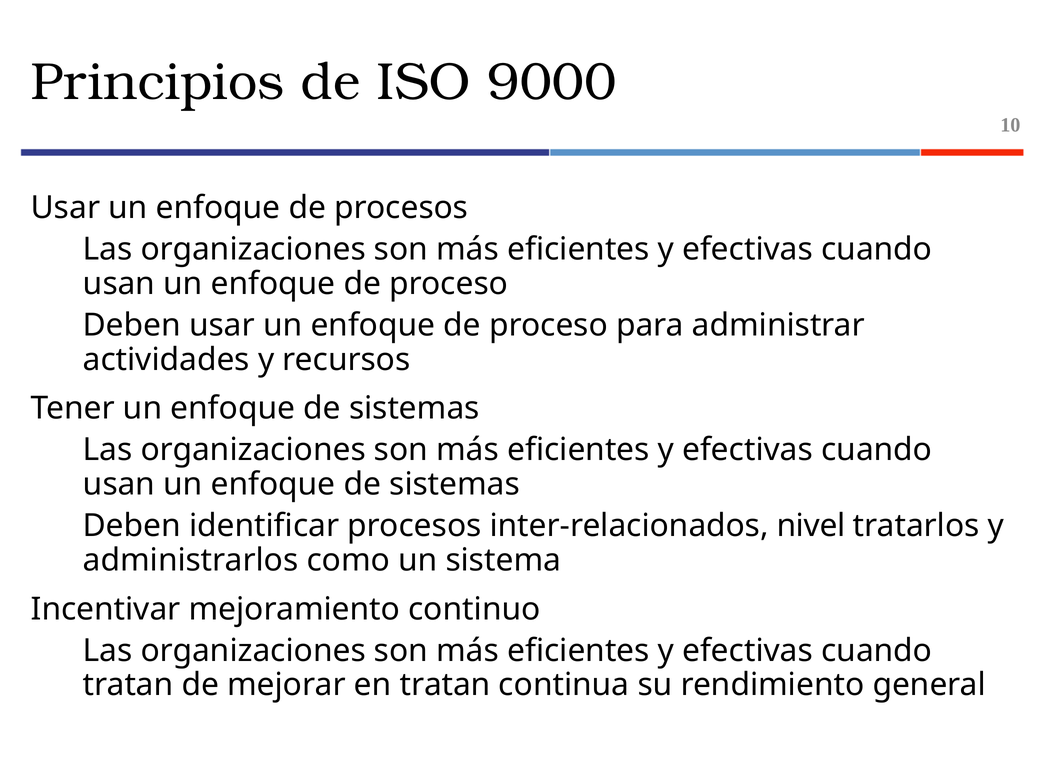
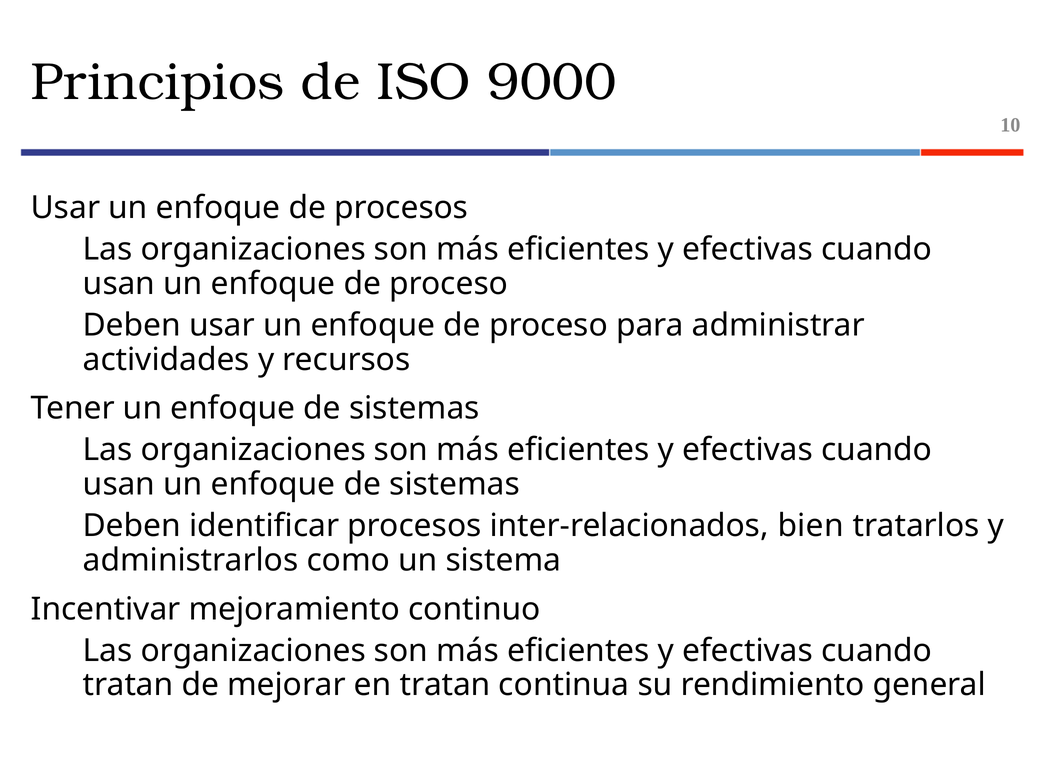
nivel: nivel -> bien (811, 526)
